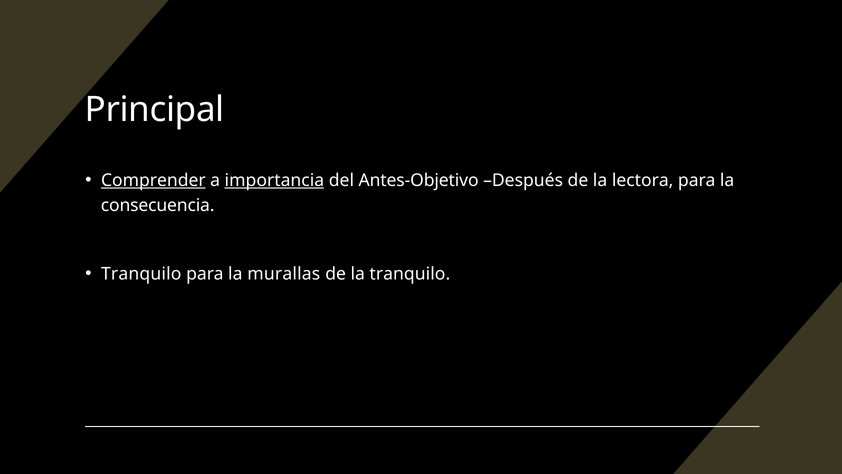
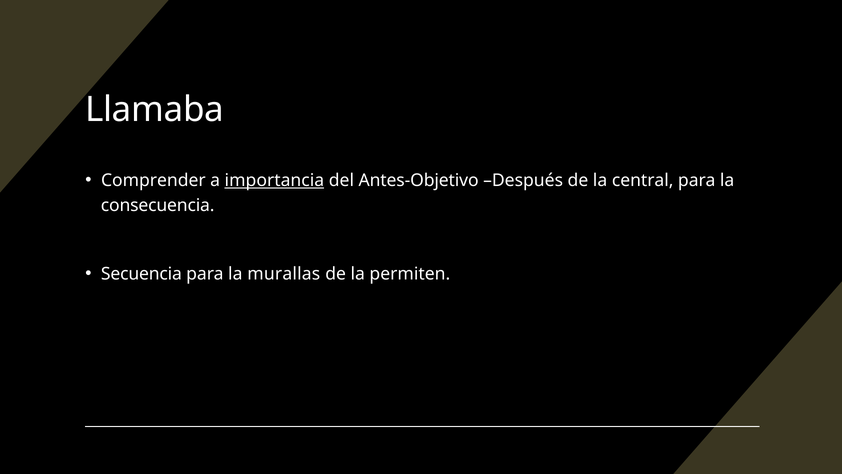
Principal: Principal -> Llamaba (155, 110)
Comprender underline: present -> none (153, 180)
lectora: lectora -> central (643, 180)
Tranquilo: Tranquilo -> Secuencia (141, 274)
la tranquilo: tranquilo -> permiten (410, 274)
